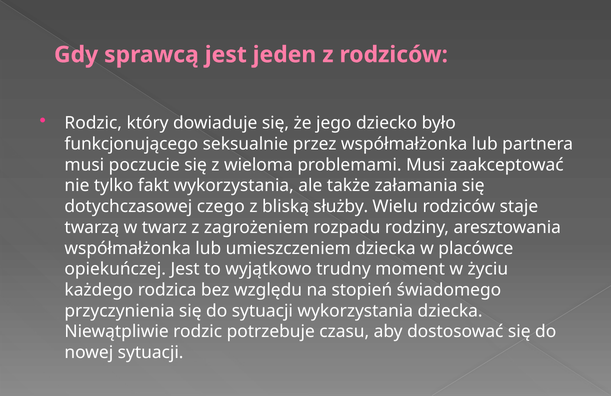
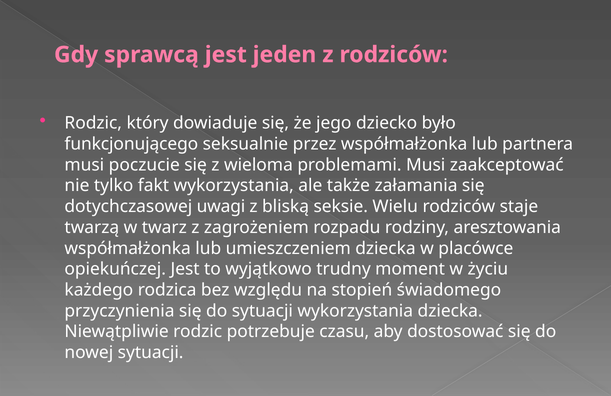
czego: czego -> uwagi (221, 207)
służby: służby -> seksie (341, 207)
